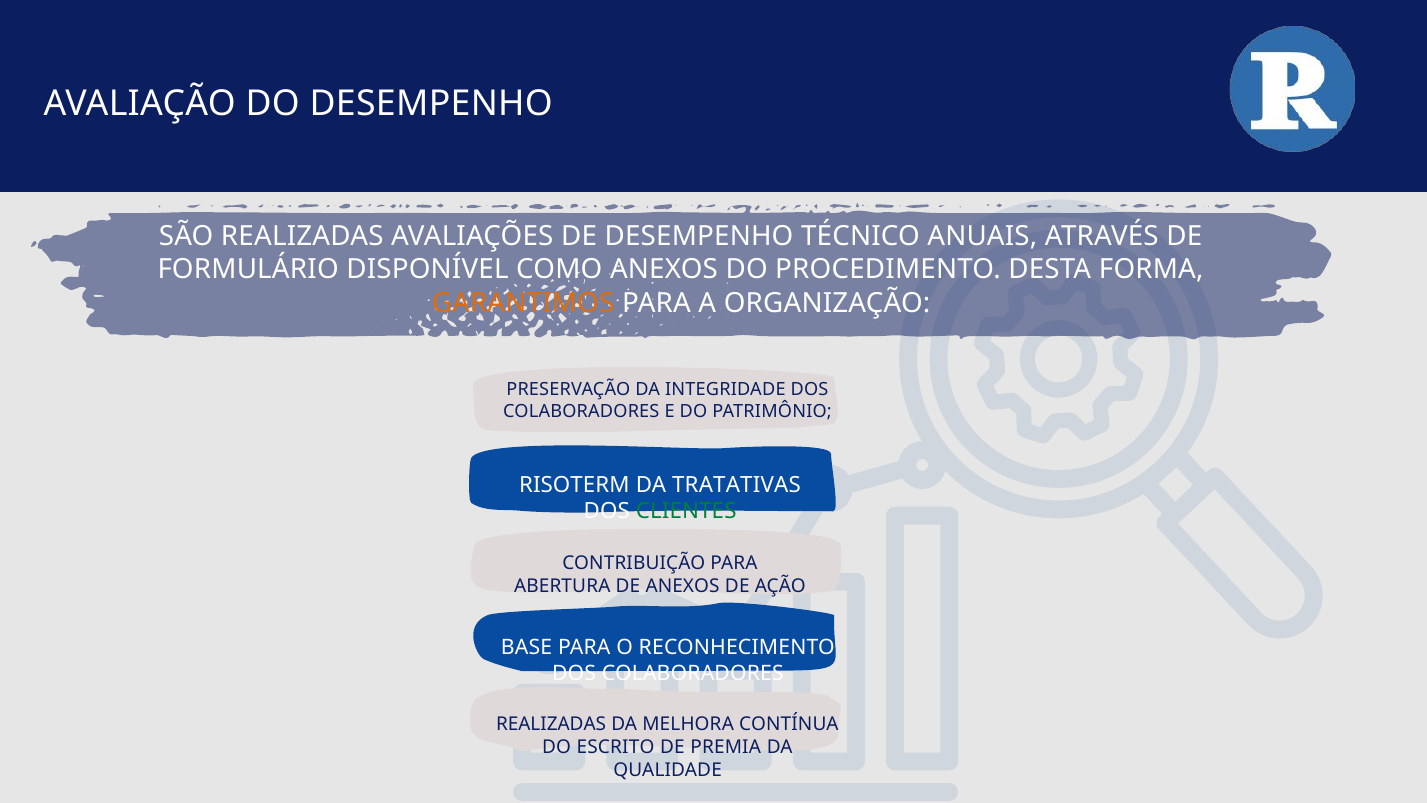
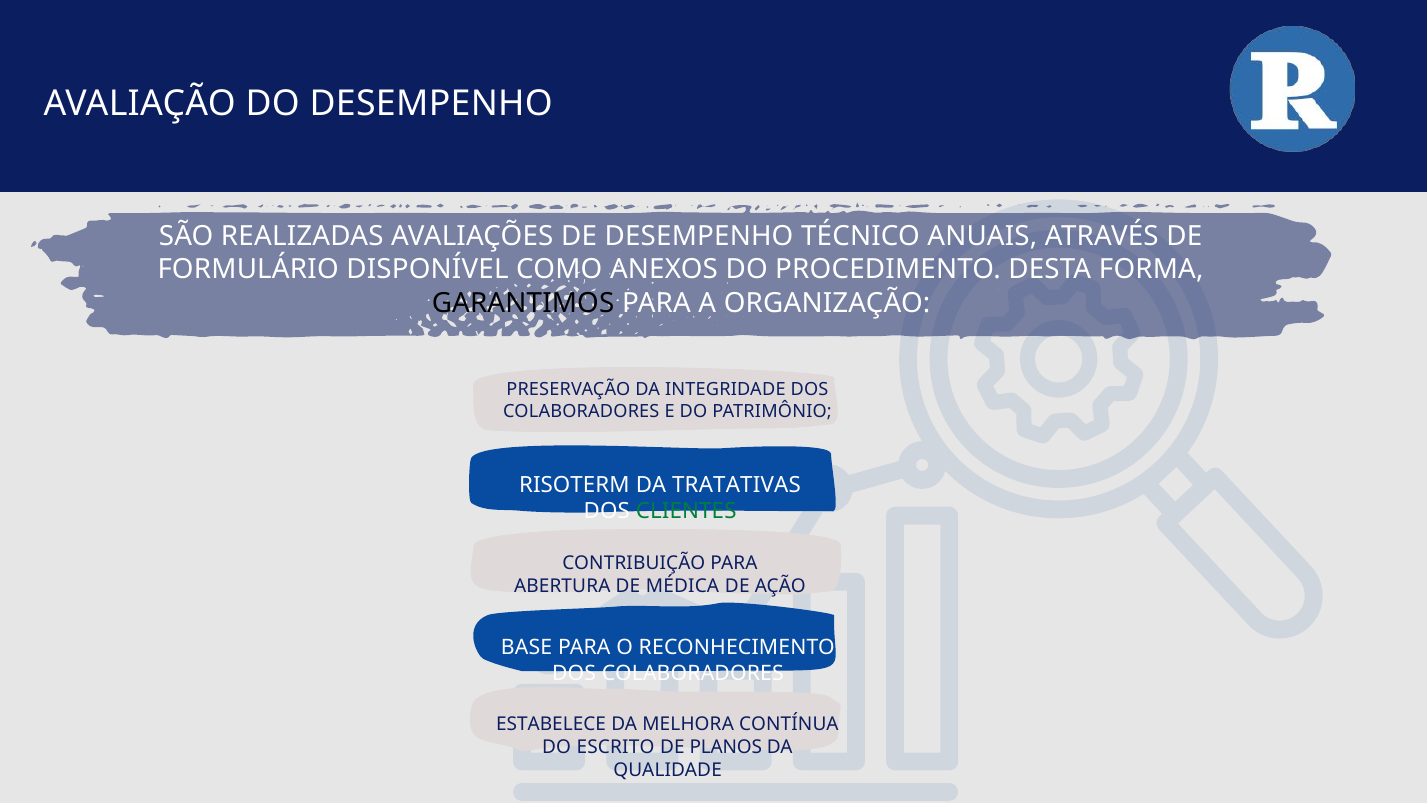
GARANTIMOS colour: orange -> black (523, 303)
DE ANEXOS: ANEXOS -> MÉDICA (682, 586)
REALIZADAS: REALIZADAS -> ESTABELECE (551, 724)
PREMIA: PREMIA -> PLANOS (726, 747)
